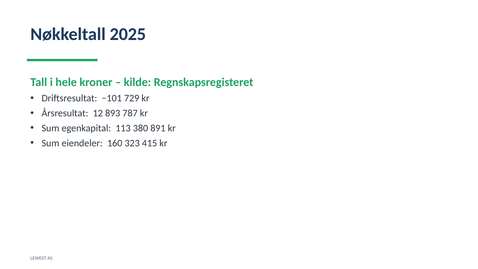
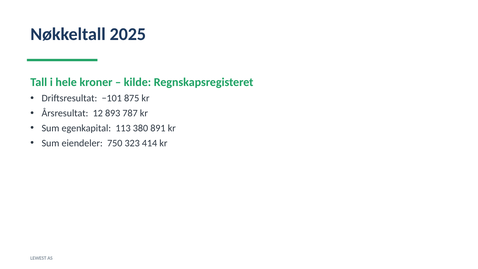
729: 729 -> 875 (132, 98)
160: 160 -> 750 (115, 143)
415: 415 -> 414 (150, 143)
